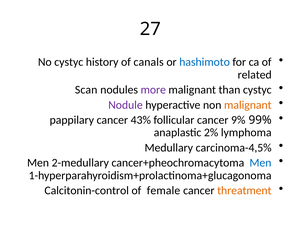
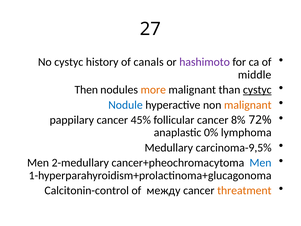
hashimoto colour: blue -> purple (205, 62)
related: related -> middle (255, 75)
Scan: Scan -> Then (86, 90)
more colour: purple -> orange (153, 90)
cystyc underline: none -> present (257, 90)
Nodule colour: purple -> blue (125, 105)
43%: 43% -> 45% (141, 120)
9%: 9% -> 8% (238, 120)
99%: 99% -> 72% (260, 120)
2%: 2% -> 0% (211, 132)
carcinoma-4,5%: carcinoma-4,5% -> carcinoma-9,5% (234, 148)
female: female -> между (164, 190)
